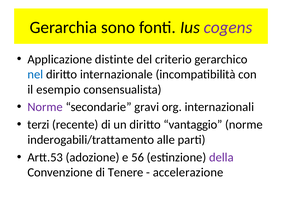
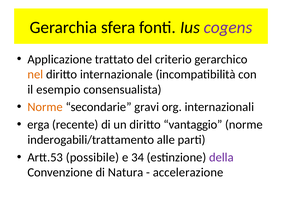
sono: sono -> sfera (118, 27)
distinte: distinte -> trattato (114, 59)
nel colour: blue -> orange (35, 74)
Norme colour: purple -> orange (45, 107)
terzi: terzi -> erga (38, 124)
adozione: adozione -> possibile (93, 157)
56: 56 -> 34 (138, 157)
Tenere: Tenere -> Natura (126, 172)
